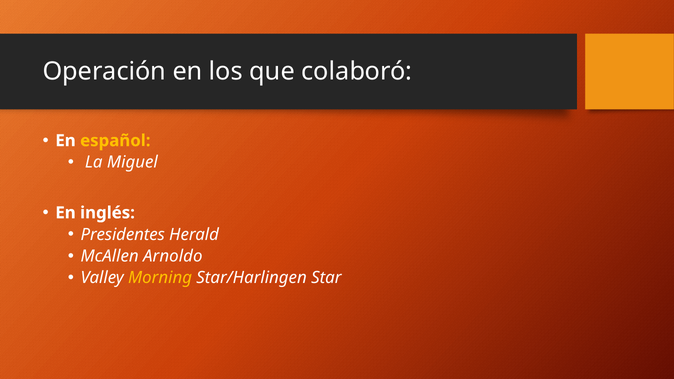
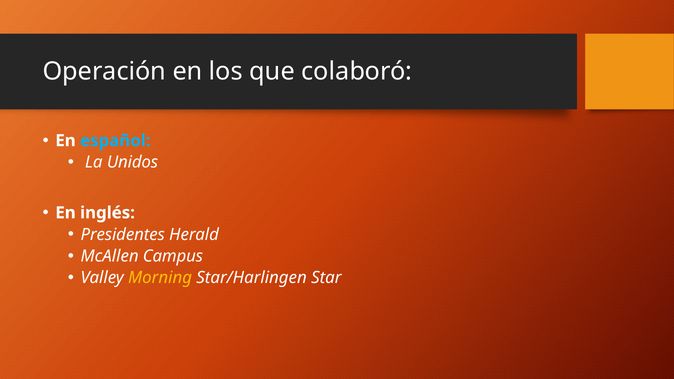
español colour: yellow -> light blue (115, 141)
Miguel: Miguel -> Unidos (132, 162)
Arnoldo: Arnoldo -> Campus (173, 256)
